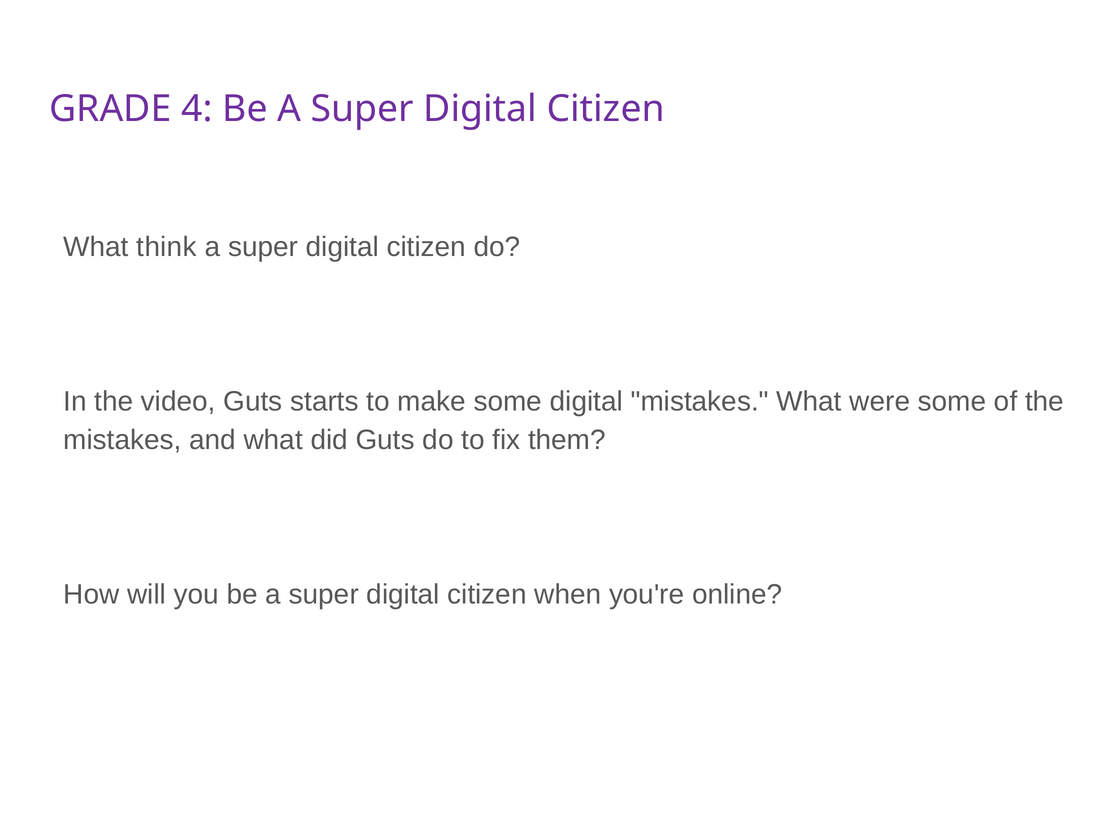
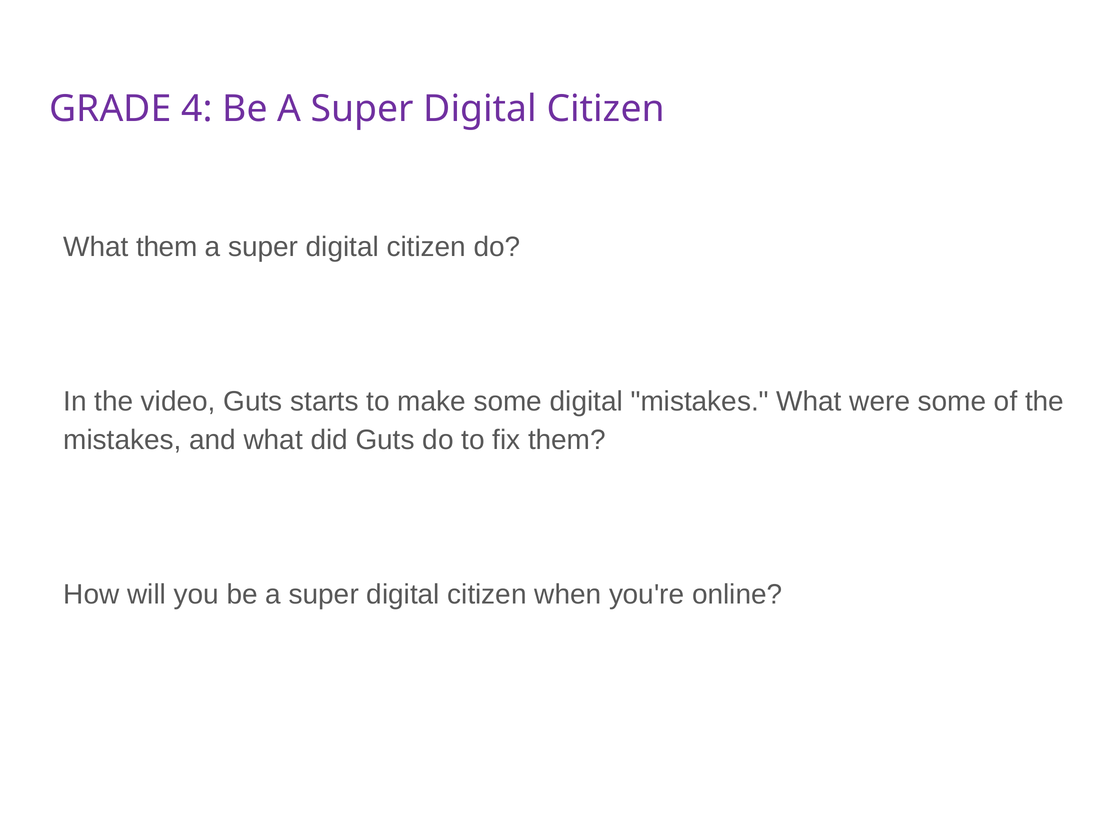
What think: think -> them (167, 247)
